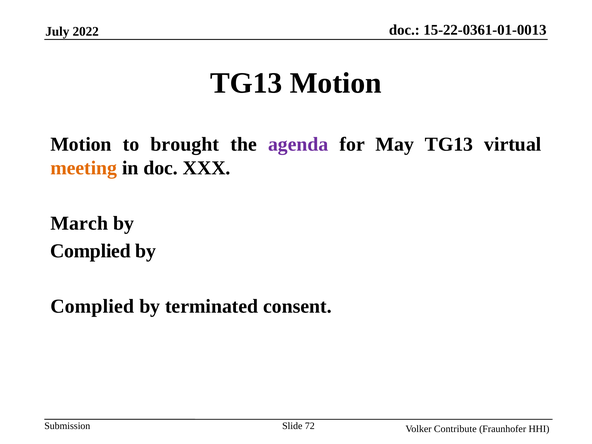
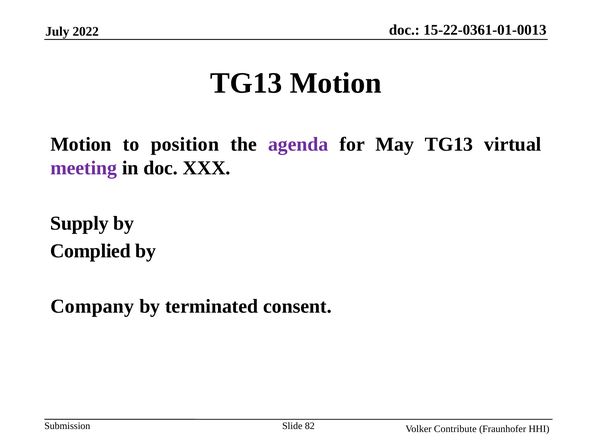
brought: brought -> position (185, 144)
meeting colour: orange -> purple (84, 168)
March: March -> Supply (79, 223)
Complied: Complied -> Company (92, 306)
72: 72 -> 82 (310, 426)
